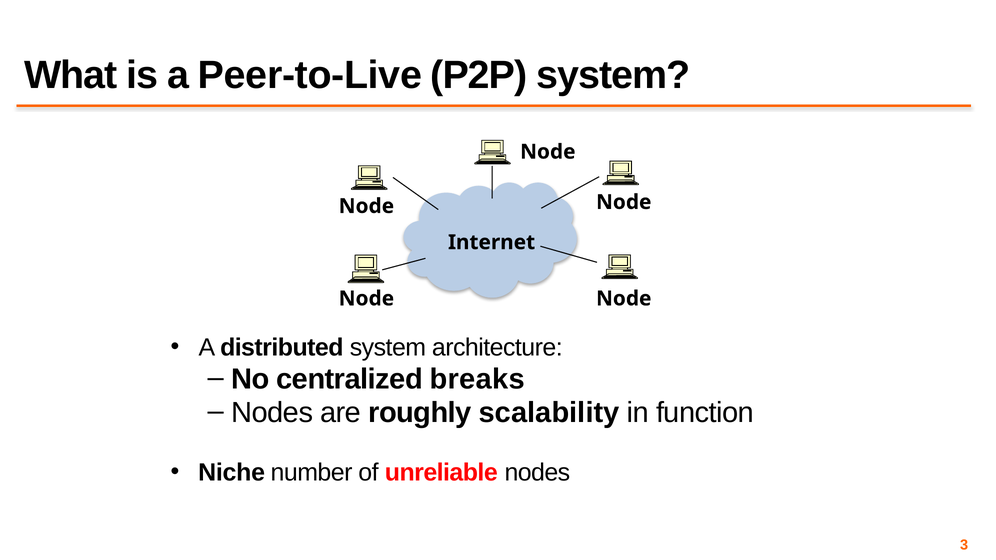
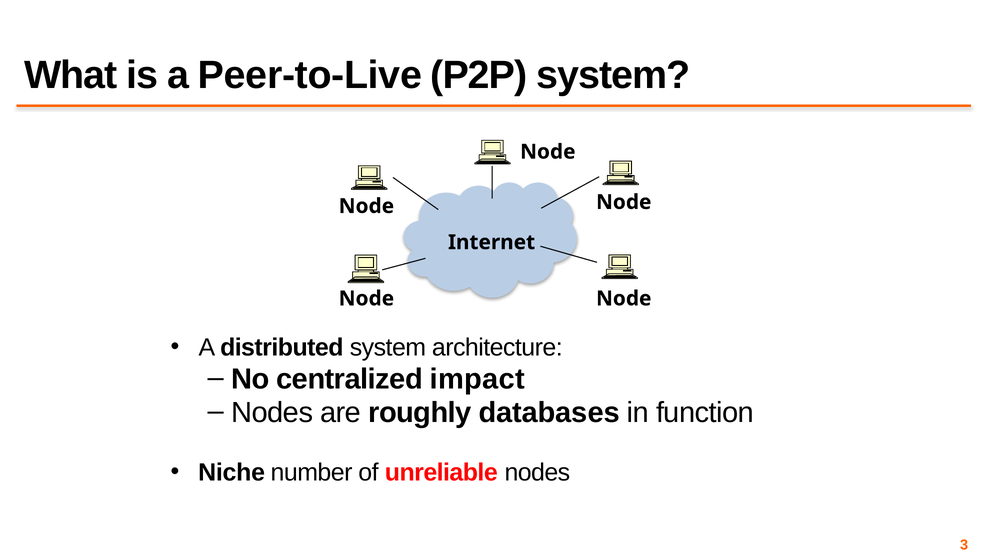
breaks: breaks -> impact (477, 379)
scalability: scalability -> databases (549, 413)
